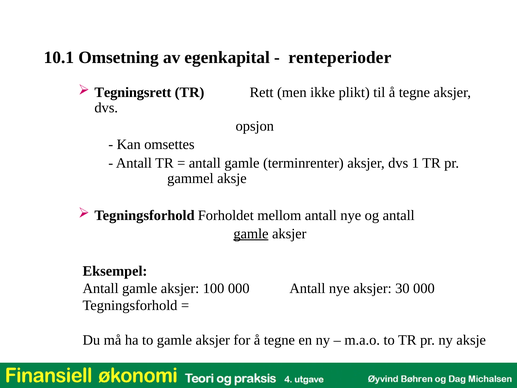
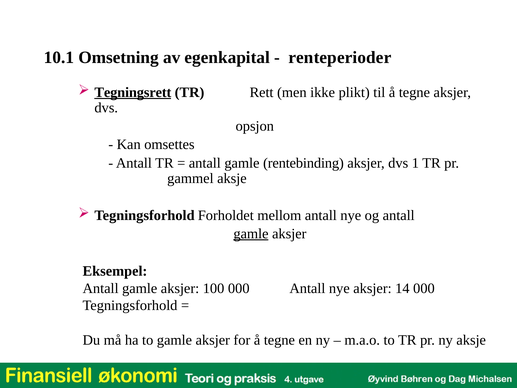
Tegningsrett underline: none -> present (133, 92)
terminrenter: terminrenter -> rentebinding (303, 163)
30: 30 -> 14 (402, 288)
